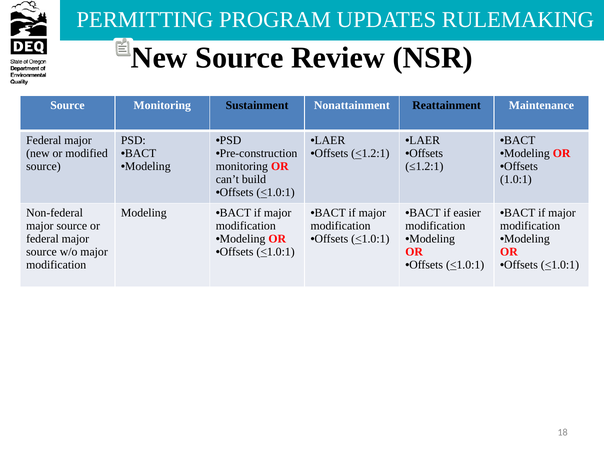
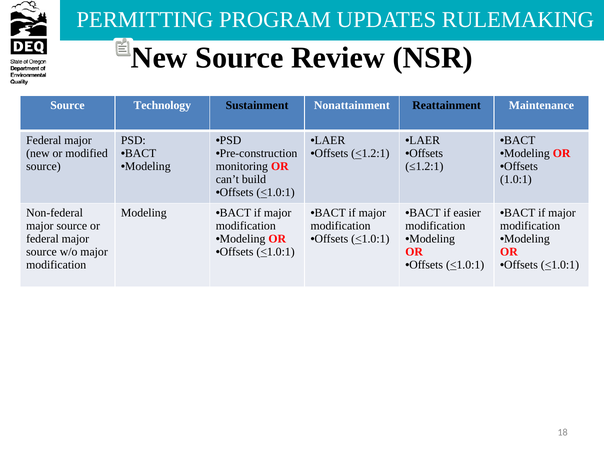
Source Monitoring: Monitoring -> Technology (162, 105)
